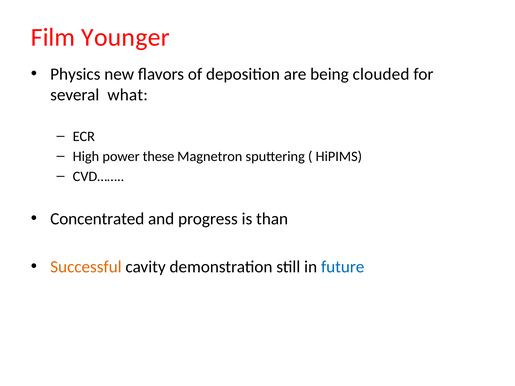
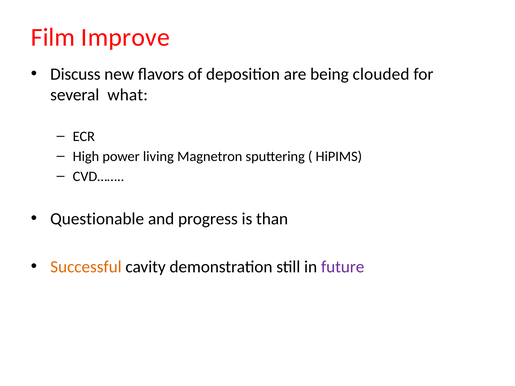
Younger: Younger -> Improve (125, 37)
Physics: Physics -> Discuss (75, 74)
these: these -> living (158, 156)
Concentrated: Concentrated -> Questionable (97, 219)
future colour: blue -> purple (343, 267)
